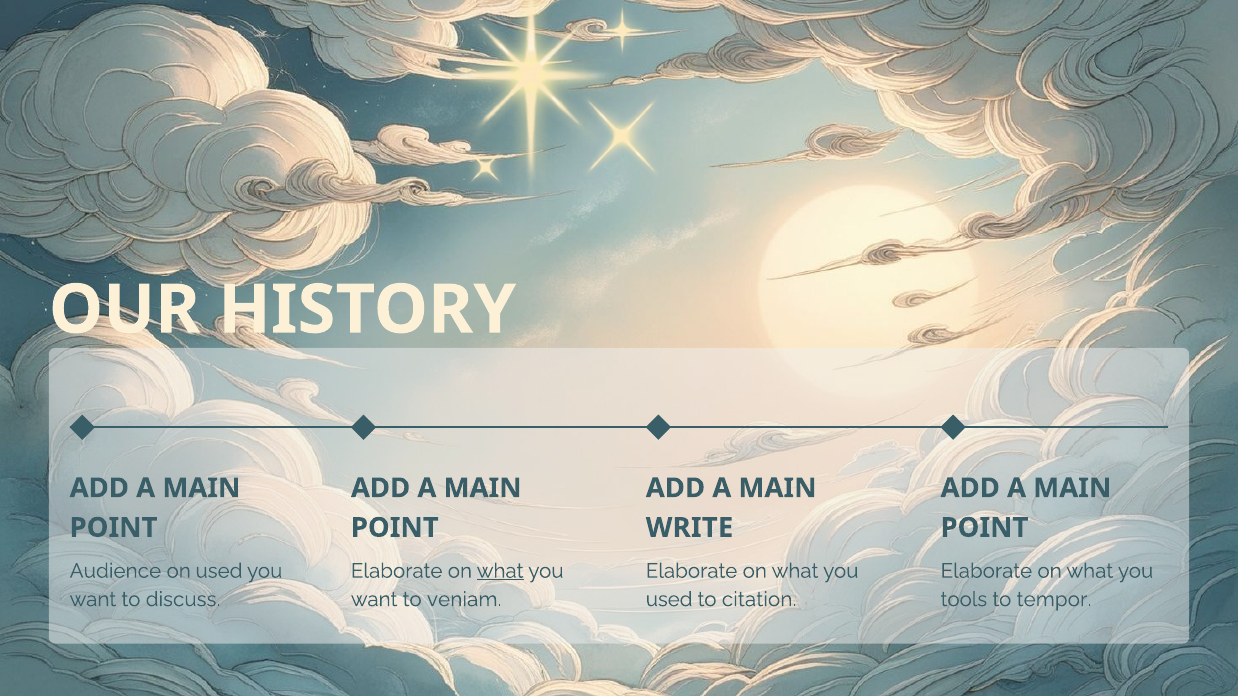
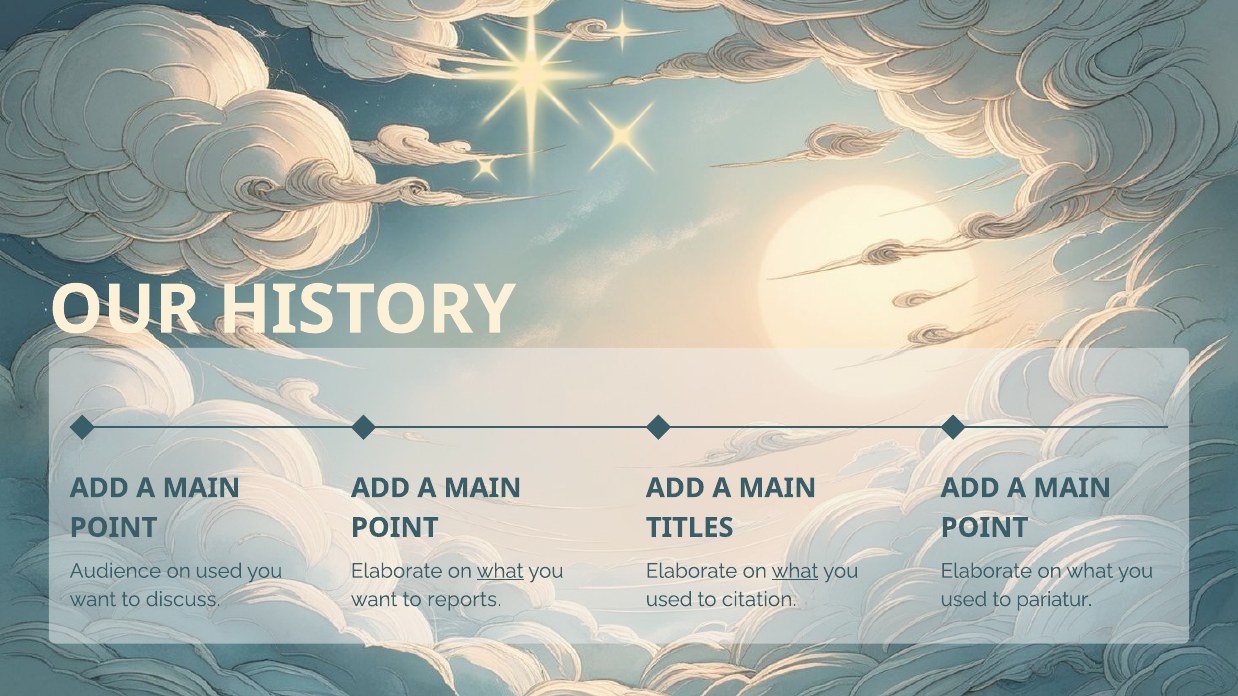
WRITE: WRITE -> TITLES (690, 528)
what underline: none -> present (795, 571)
veniam: veniam -> reports (464, 600)
tools: tools -> used (964, 600)
tempor: tempor -> pariatur (1054, 600)
